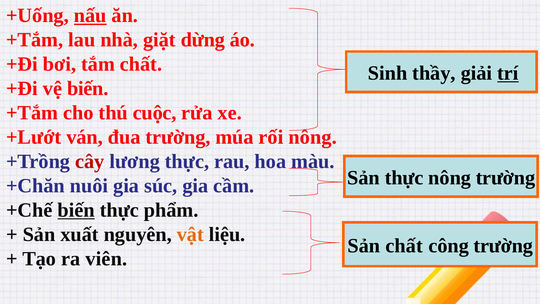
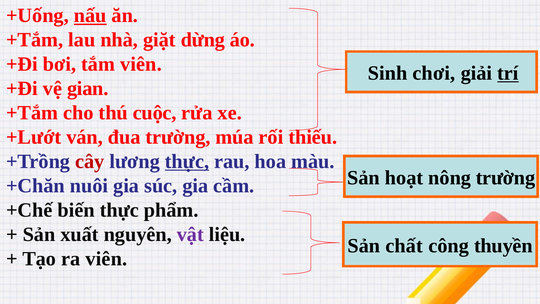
tắm chất: chất -> viên (141, 64)
thầy: thầy -> chơi (434, 73)
vệ biến: biến -> gian (88, 88)
rối nông: nông -> thiếu (313, 137)
thực underline: none -> present (187, 161)
Sản thực: thực -> hoạt (404, 178)
biến underline: present -> none (76, 210)
vật colour: orange -> purple (190, 234)
công trường: trường -> thuyền (503, 245)
